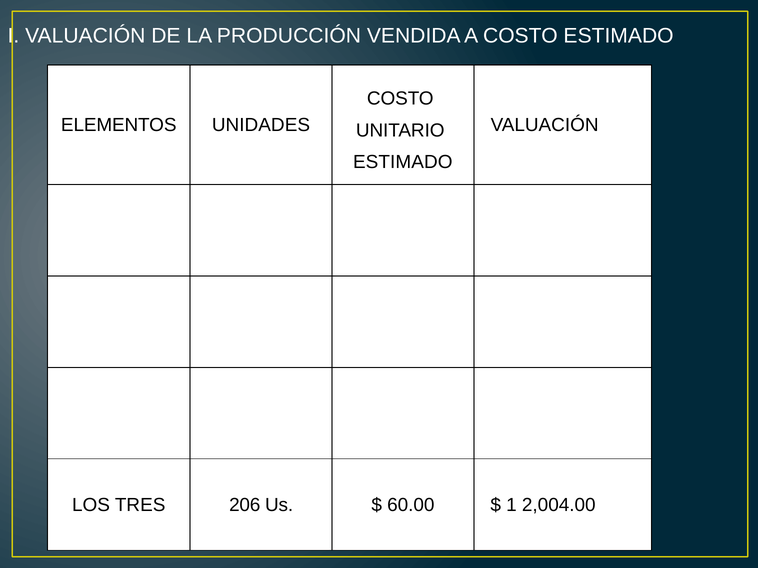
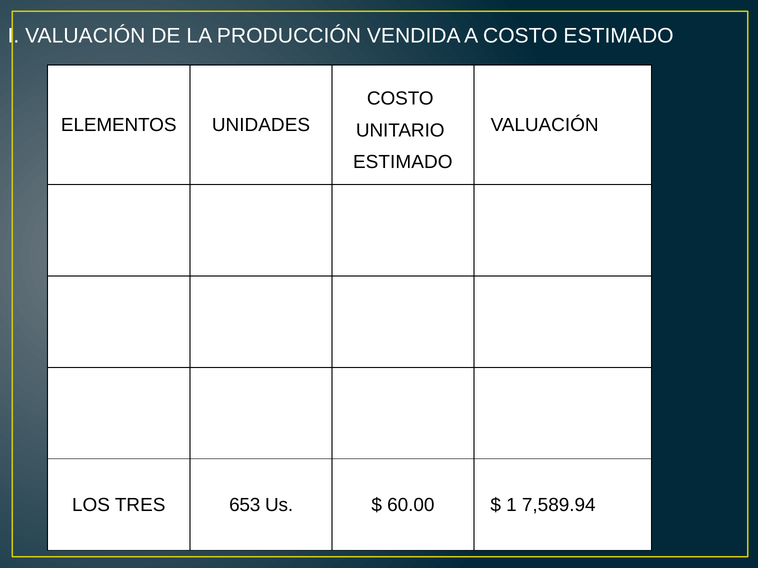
206: 206 -> 653 (245, 505)
2,004.00: 2,004.00 -> 7,589.94 (559, 505)
